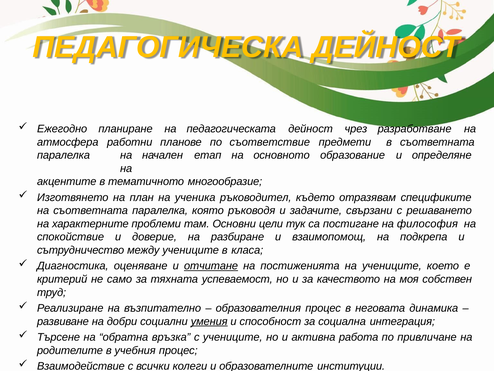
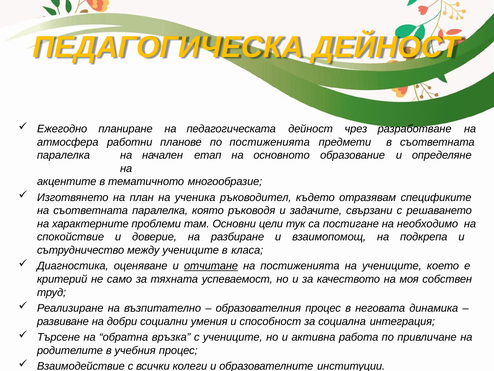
по съответствие: съответствие -> постиженията (270, 142)
философия: философия -> необходимо (428, 224)
умения underline: present -> none (209, 321)
